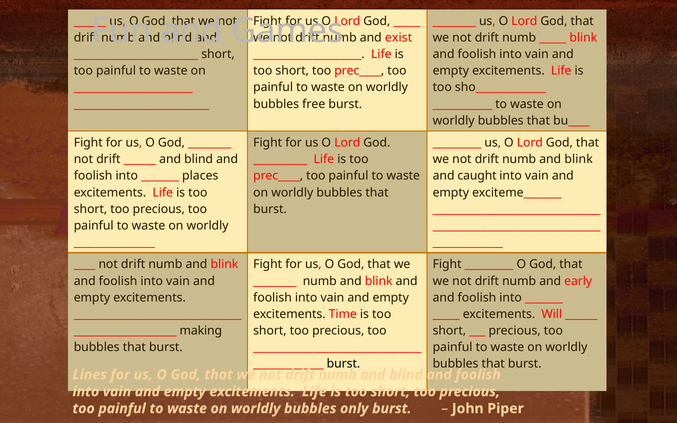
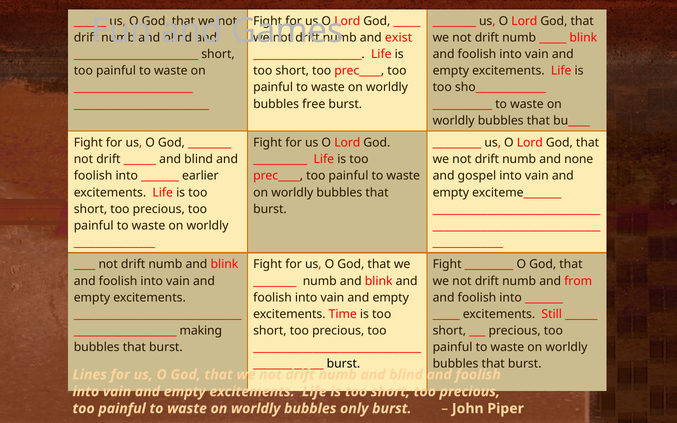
blink: blink -> none (579, 159)
places: places -> earlier (200, 176)
caught: caught -> gospel (477, 176)
early: early -> from (578, 281)
Will: Will -> Still (552, 314)
